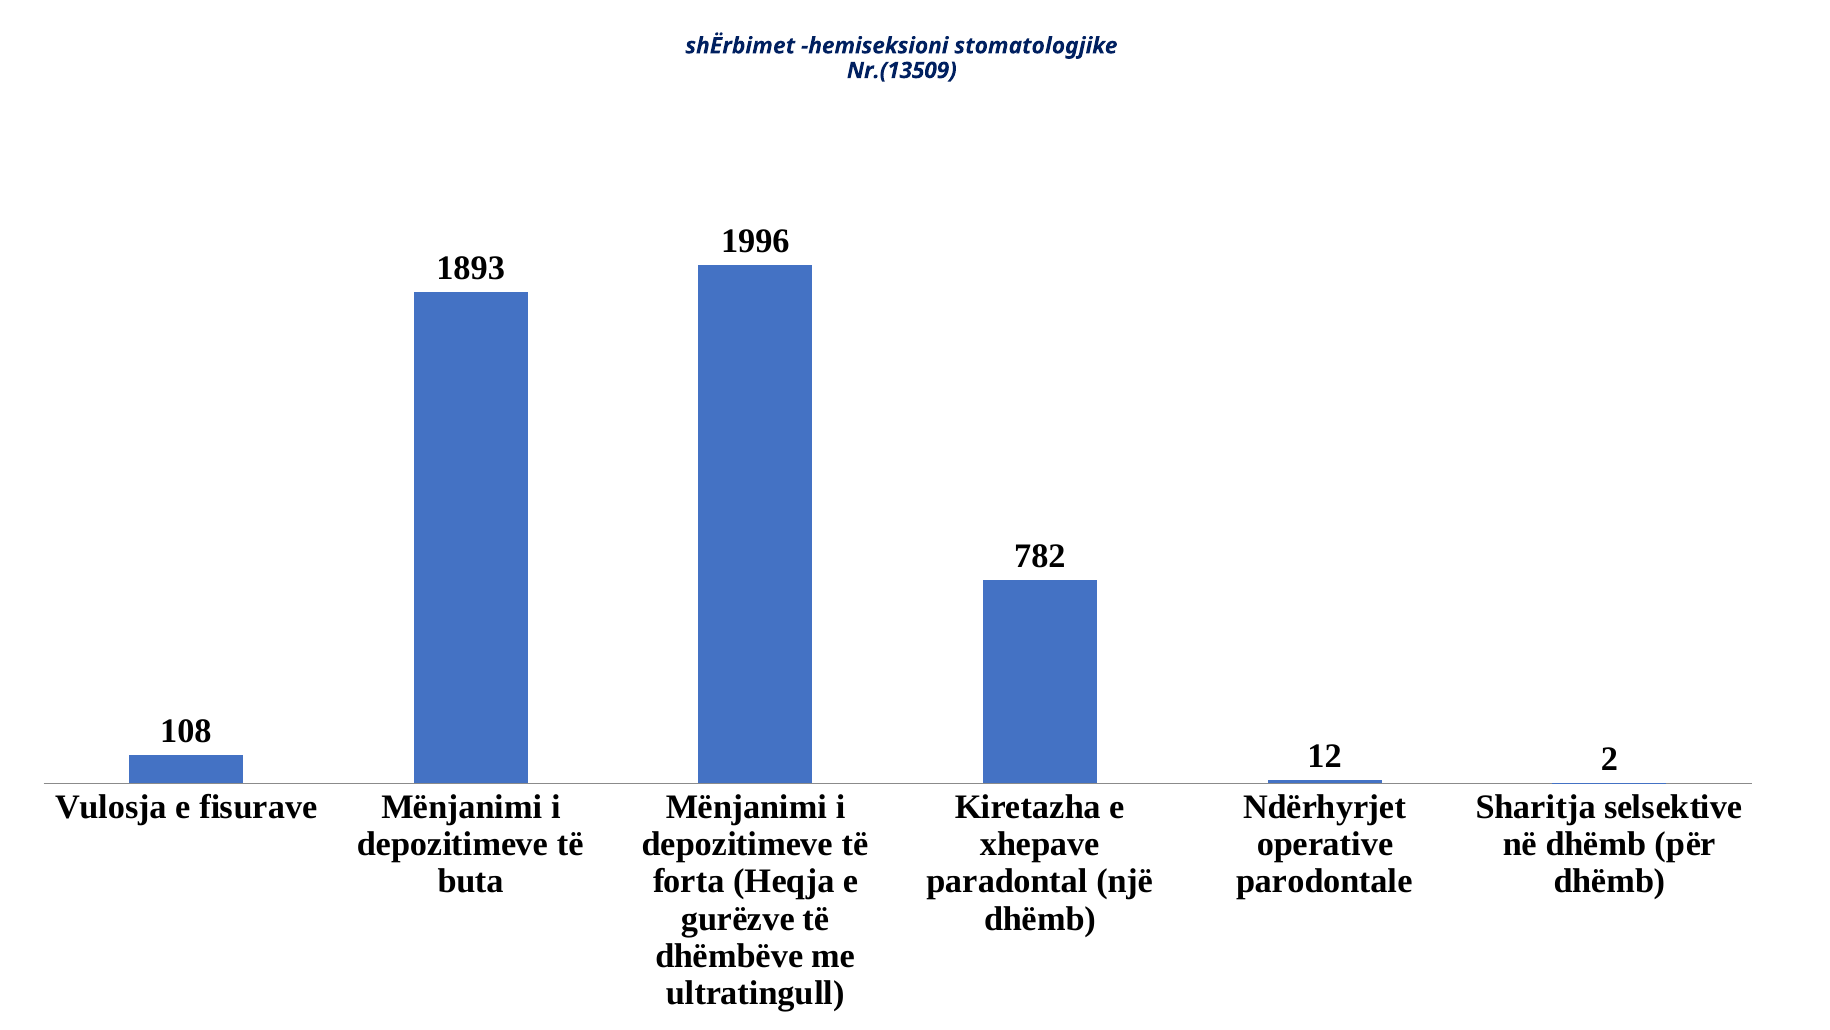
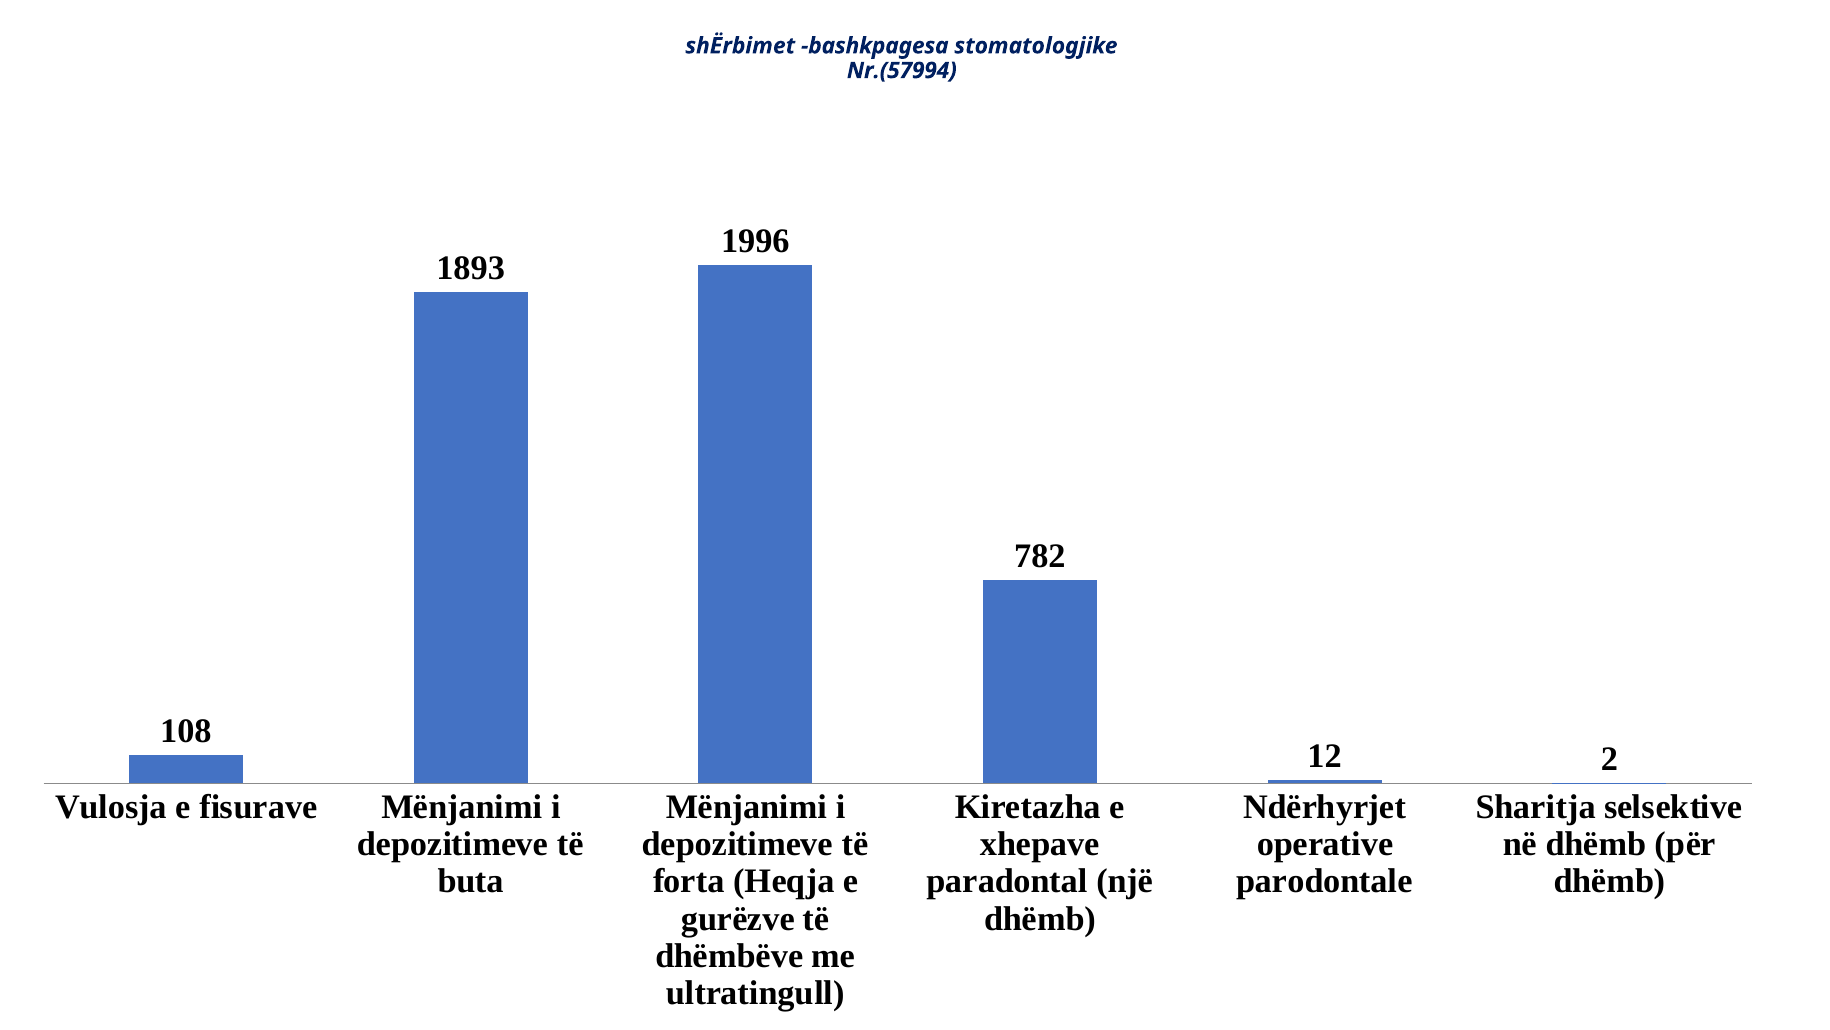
hemiseksioni: hemiseksioni -> bashkpagesa (875, 46)
Nr.(13509: Nr.(13509 -> Nr.(57994 (902, 71)
